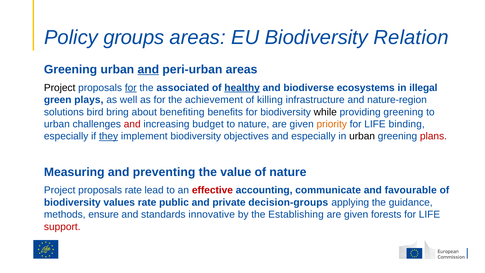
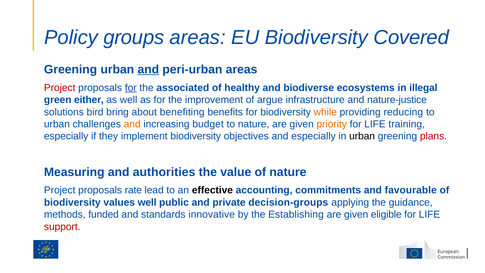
Relation: Relation -> Covered (411, 38)
Project colour: black -> red (60, 88)
healthy underline: present -> none (242, 88)
plays: plays -> either (89, 100)
achievement: achievement -> improvement (214, 100)
killing: killing -> argue (270, 100)
nature-region: nature-region -> nature-justice (397, 100)
while colour: black -> orange (325, 112)
providing greening: greening -> reducing (403, 112)
and colour: red -> orange (132, 124)
binding: binding -> training (407, 124)
they underline: present -> none (109, 136)
preventing: preventing -> authorities (164, 172)
effective colour: red -> black (212, 190)
communicate: communicate -> commitments (328, 190)
values rate: rate -> well (147, 202)
ensure: ensure -> funded (104, 214)
forests: forests -> eligible (386, 214)
